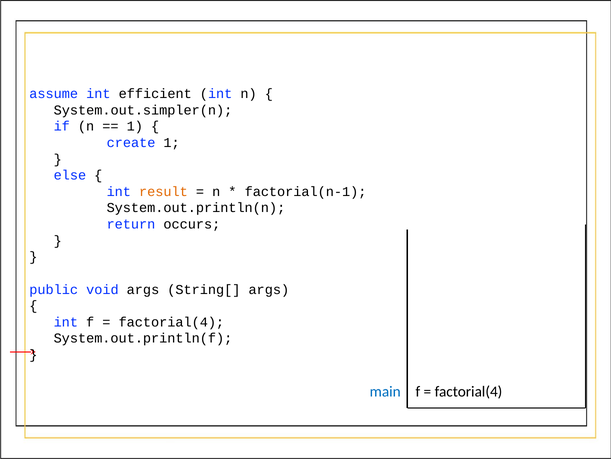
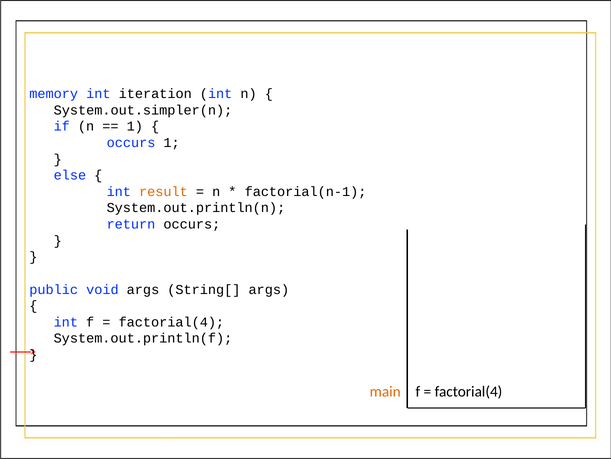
assume: assume -> memory (54, 94)
efficient: efficient -> iteration (155, 94)
create: create -> occurs (131, 142)
main colour: blue -> orange (385, 391)
